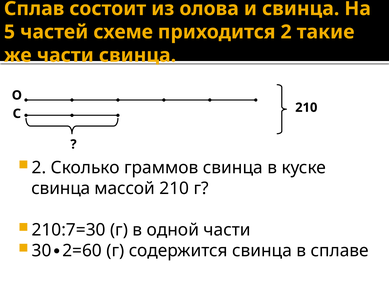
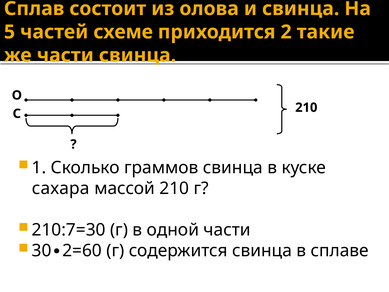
2: 2 -> 1 (39, 167)
свинца: свинца -> сахара (61, 188)
